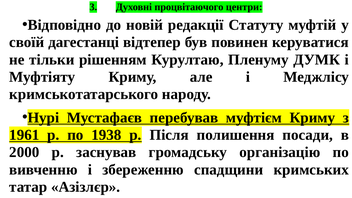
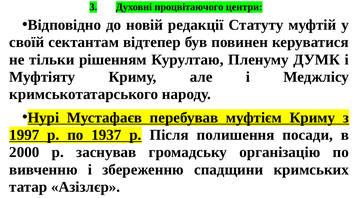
дагестанці: дагестанці -> сектантам (84, 42)
1961: 1961 -> 1997 (24, 135)
1938: 1938 -> 1937 (106, 135)
